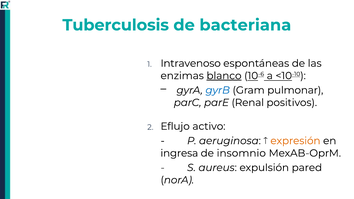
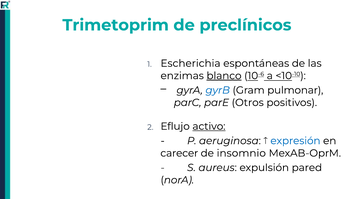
Tuberculosis: Tuberculosis -> Trimetoprim (116, 25)
bacteriana: bacteriana -> preclínicos (245, 25)
Intravenoso: Intravenoso -> Escherichia (191, 63)
Renal: Renal -> Otros (248, 103)
activo underline: none -> present (209, 126)
expresión colour: orange -> blue (295, 141)
ingresa: ingresa -> carecer (179, 153)
